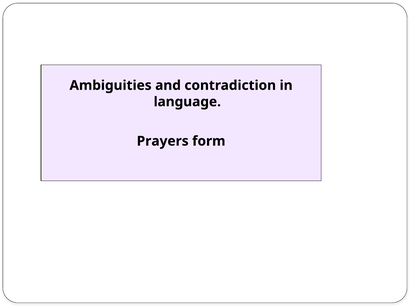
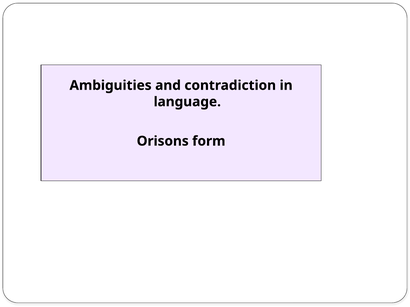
Prayers: Prayers -> Orisons (163, 141)
